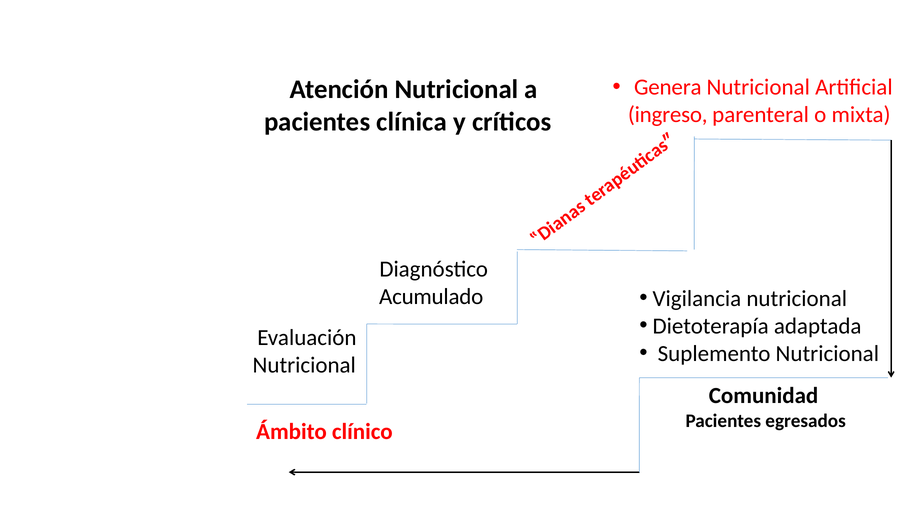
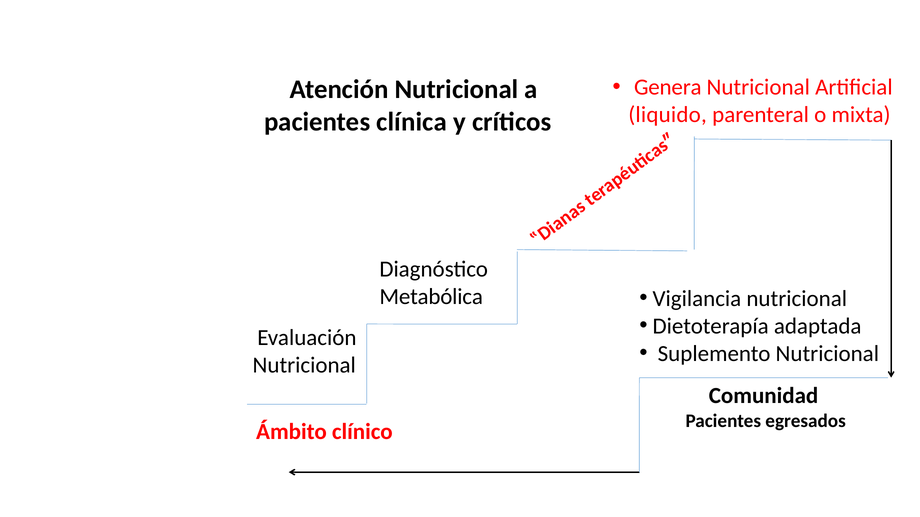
ingreso: ingreso -> liquido (668, 115)
Acumulado: Acumulado -> Metabólica (431, 297)
